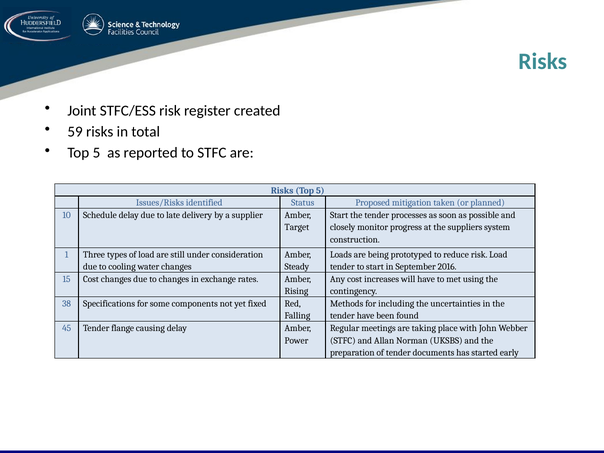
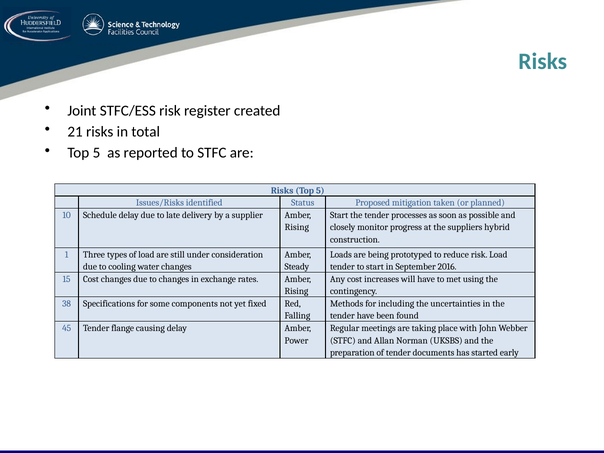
59: 59 -> 21 (75, 132)
Target: Target -> Rising (297, 227)
system: system -> hybrid (497, 227)
